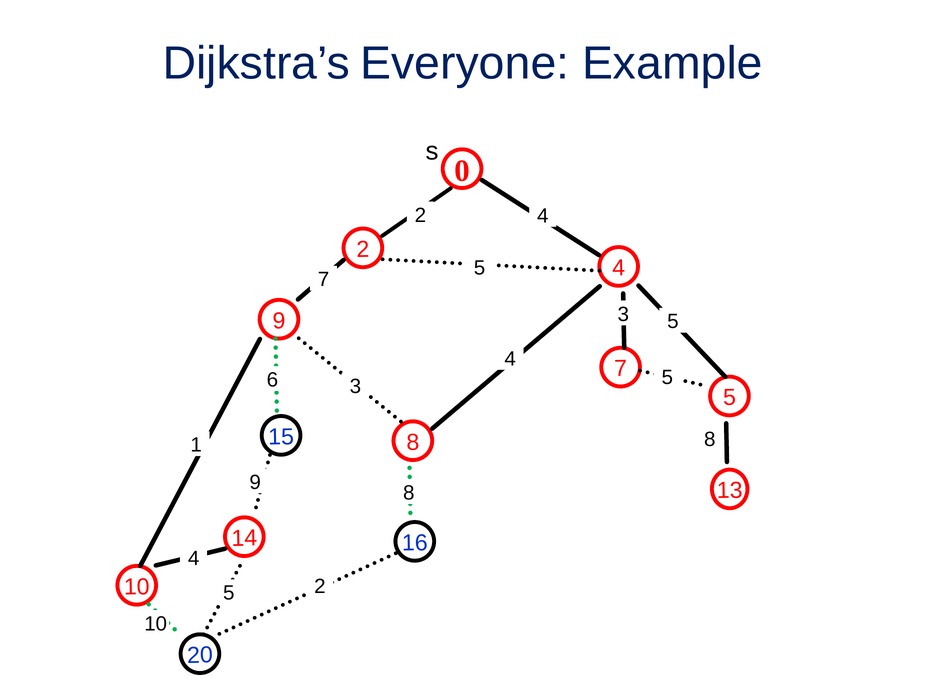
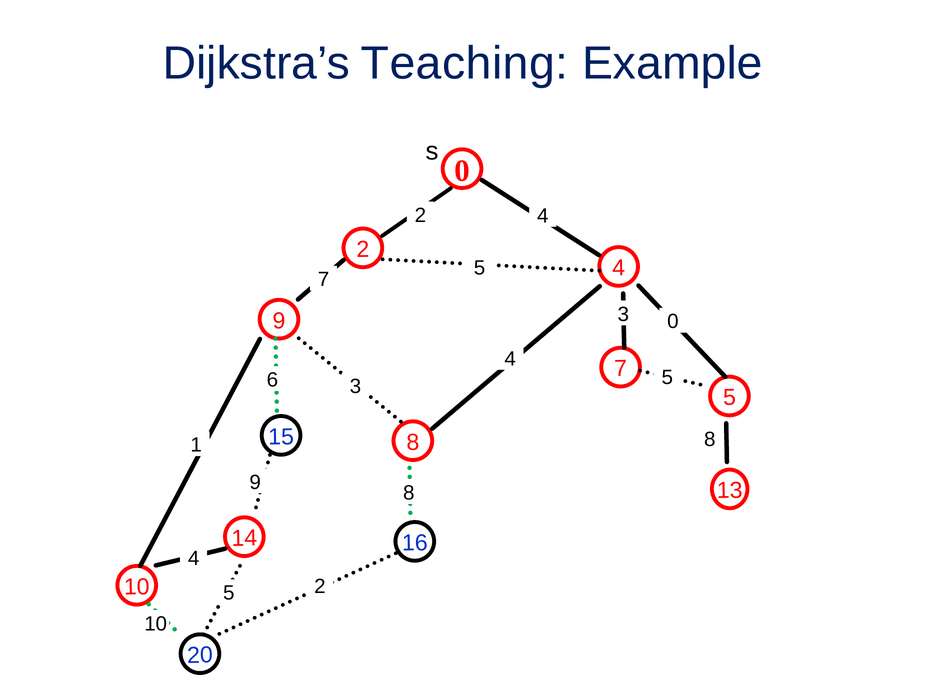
Everyone: Everyone -> Teaching (465, 64)
3 5: 5 -> 0 (673, 322)
